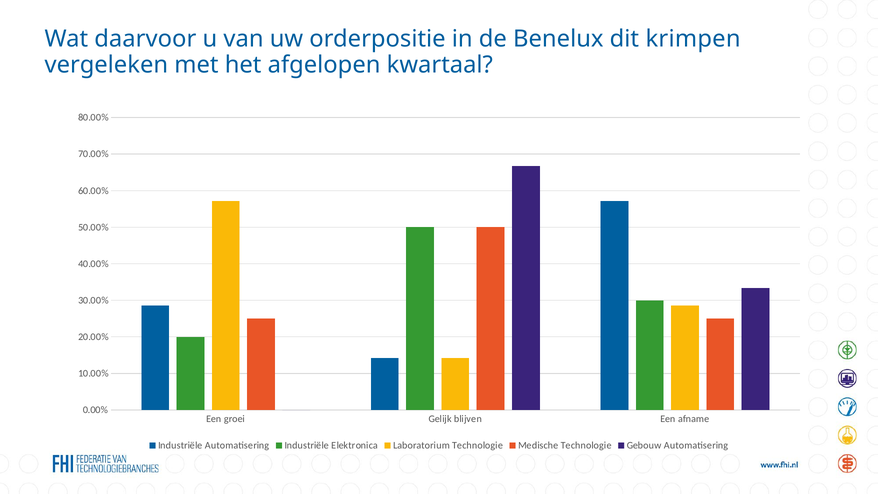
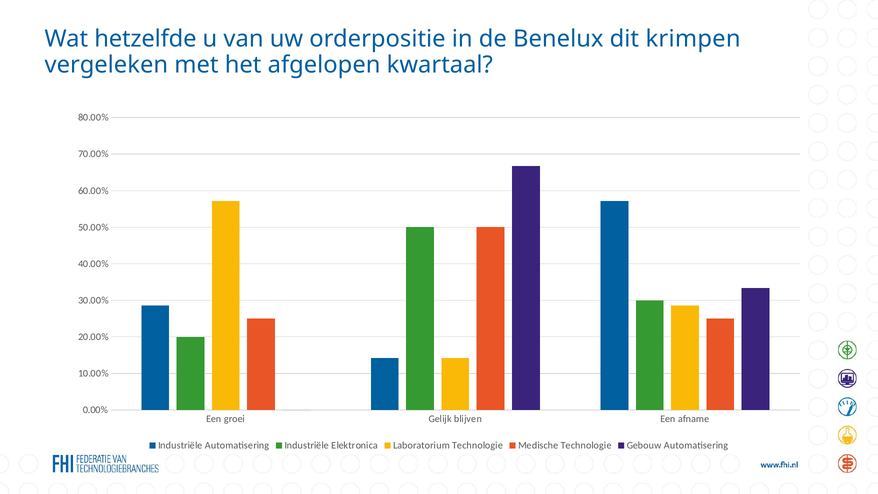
daarvoor: daarvoor -> hetzelfde (145, 39)
